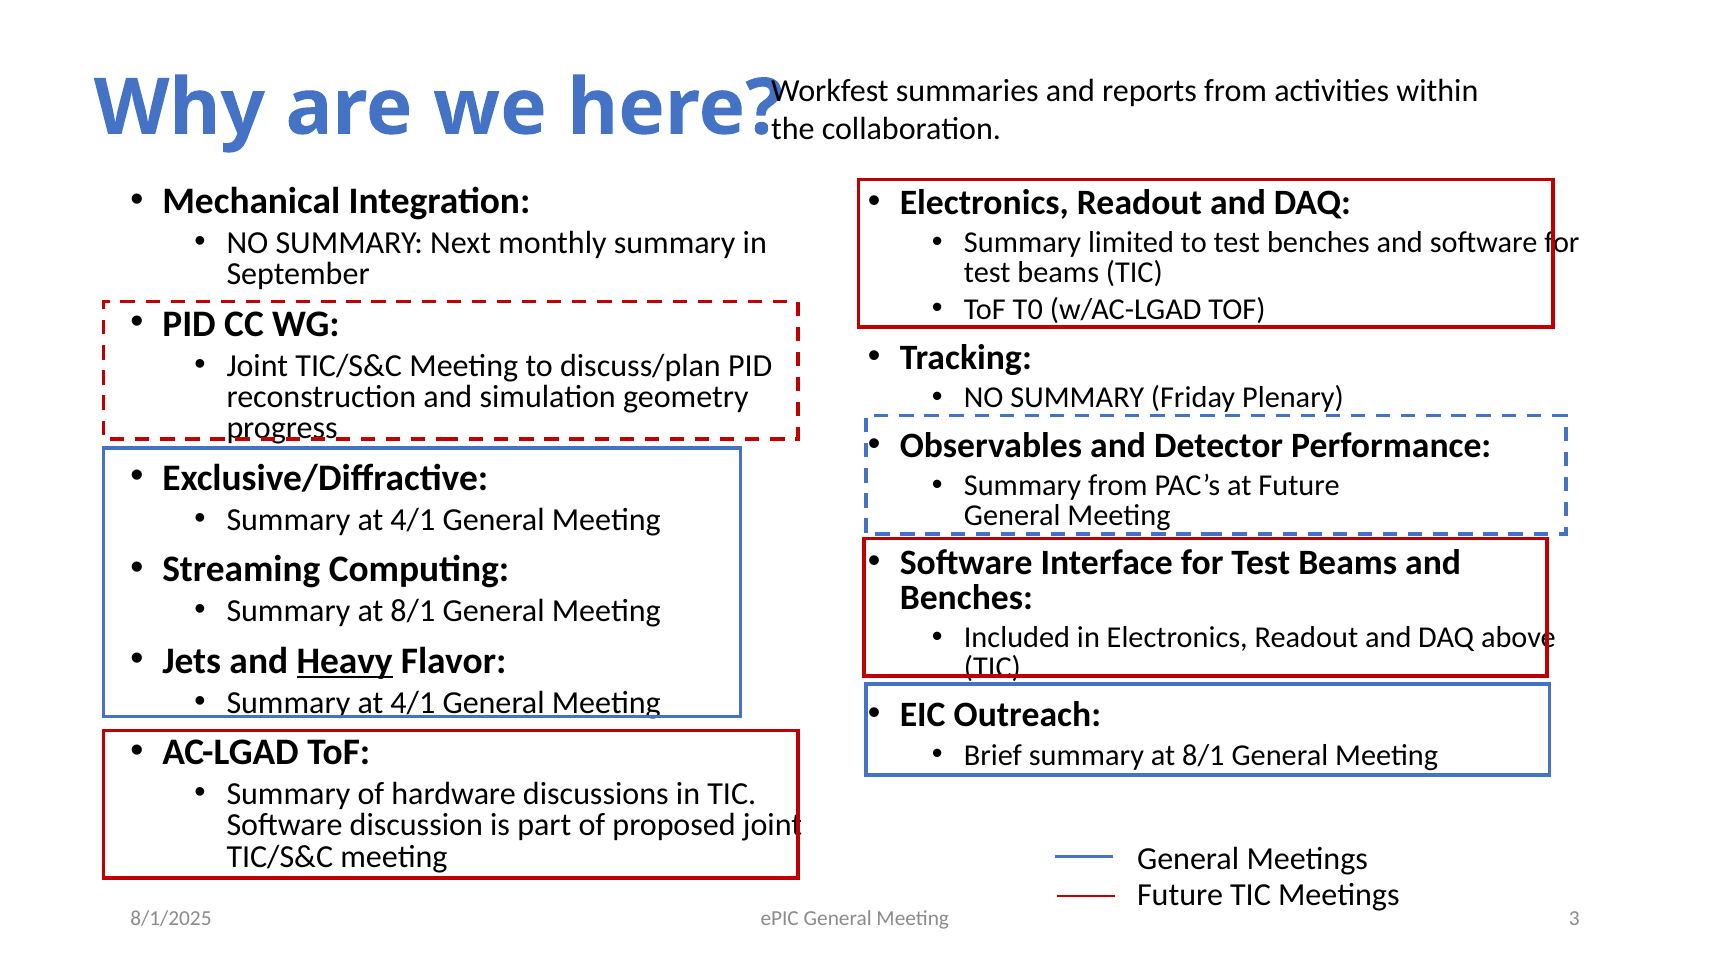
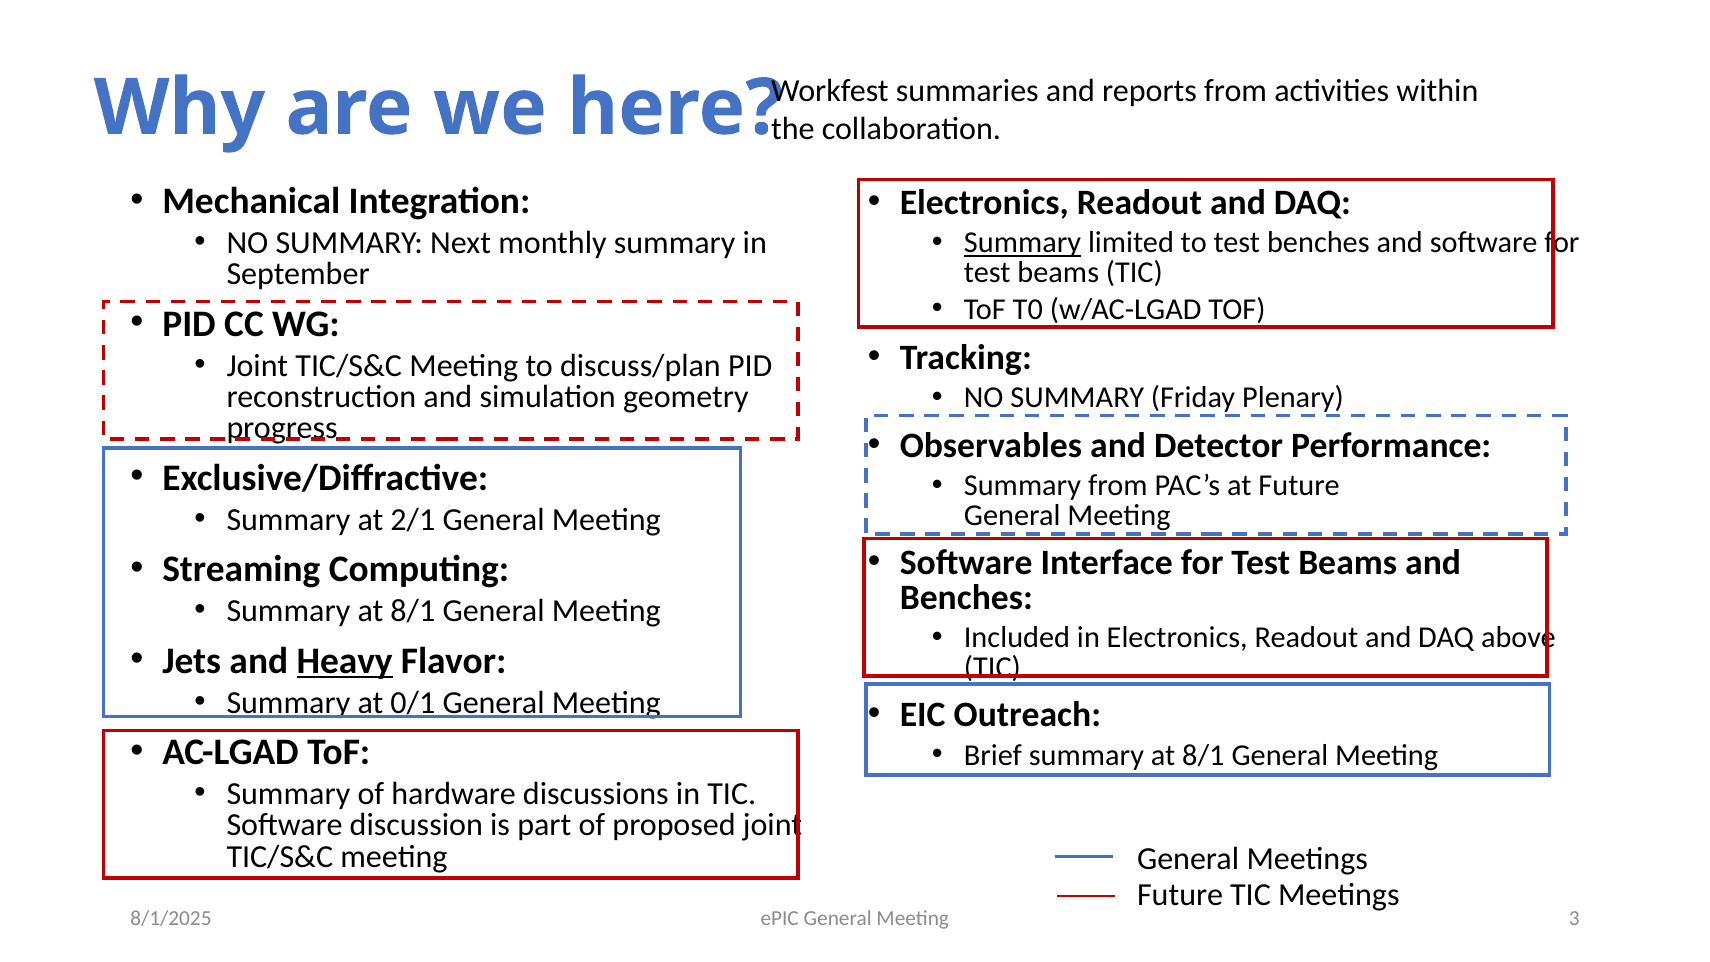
Summary underline: none -> present (1023, 243)
4/1: 4/1 -> 2/1 (413, 520)
4/1: 4/1 -> 0/1 (413, 703)
